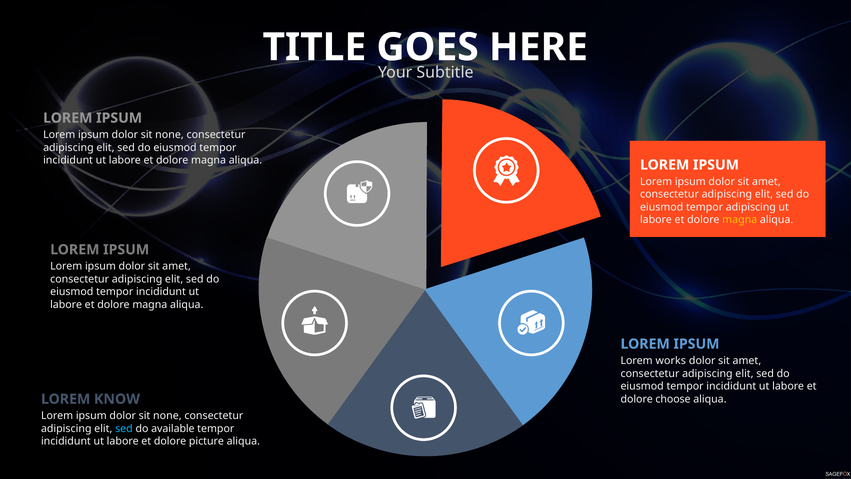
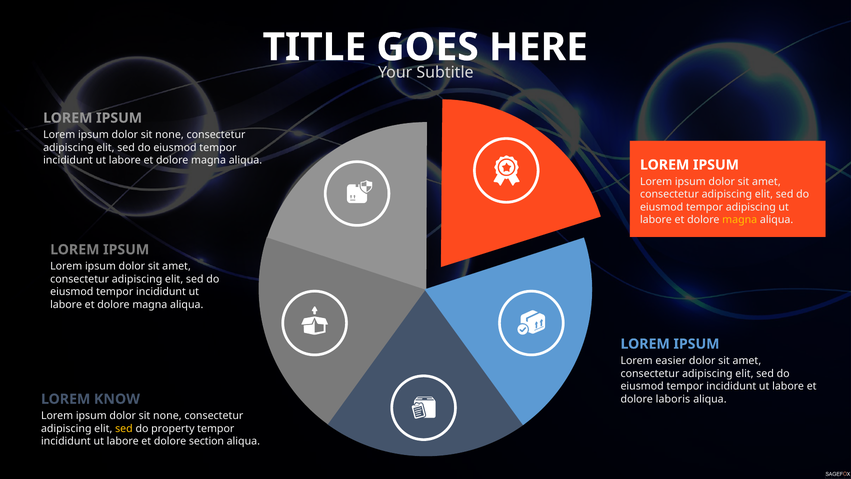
works: works -> easier (671, 361)
choose: choose -> laboris (673, 399)
sed colour: light blue -> yellow (124, 428)
available: available -> property (173, 428)
picture: picture -> section (206, 441)
